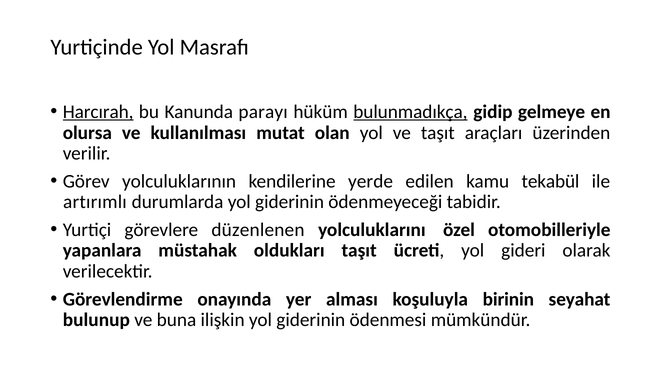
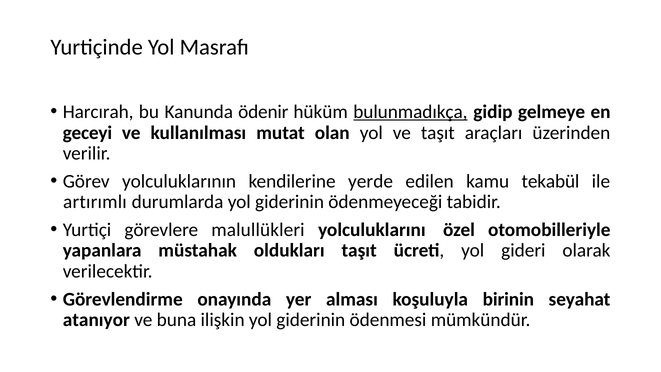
Harcırah underline: present -> none (98, 112)
parayı: parayı -> ödenir (263, 112)
olursa: olursa -> geceyi (87, 133)
düzenlenen: düzenlenen -> malullükleri (258, 230)
bulunup: bulunup -> atanıyor (96, 320)
